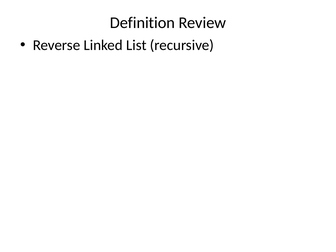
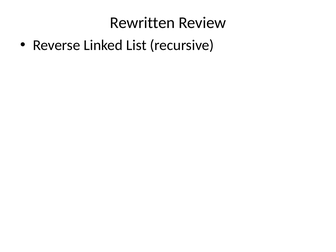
Definition: Definition -> Rewritten (142, 23)
